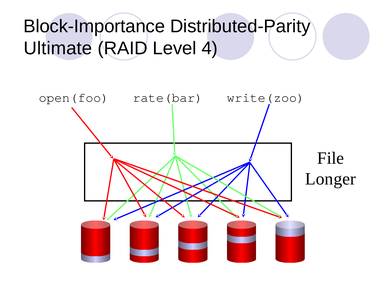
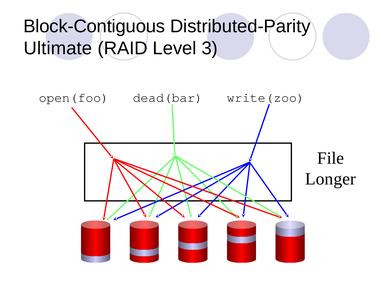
Block-Importance: Block-Importance -> Block-Contiguous (94, 26)
4: 4 -> 3 (210, 48)
rate(bar: rate(bar -> dead(bar (168, 97)
